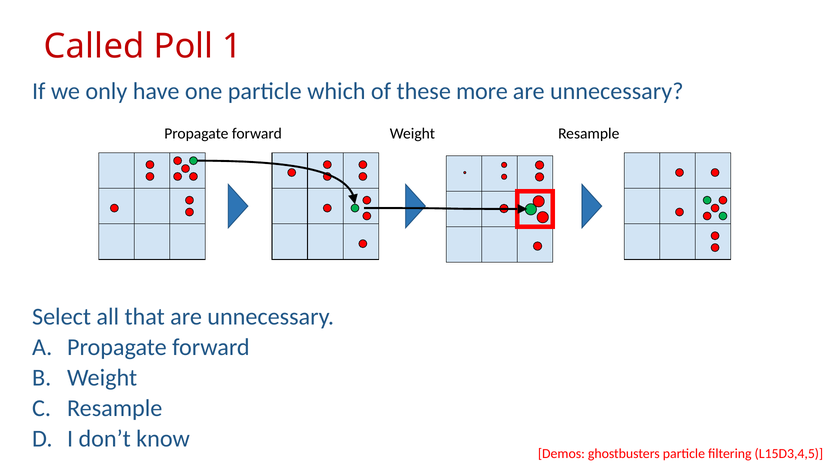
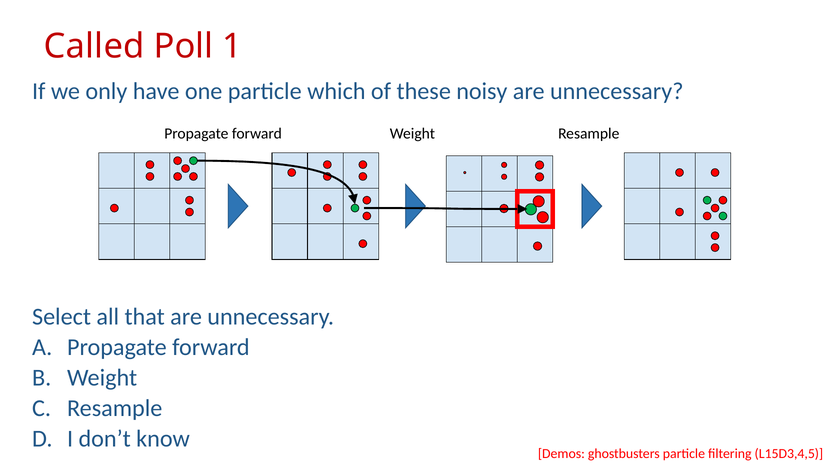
more: more -> noisy (482, 91)
